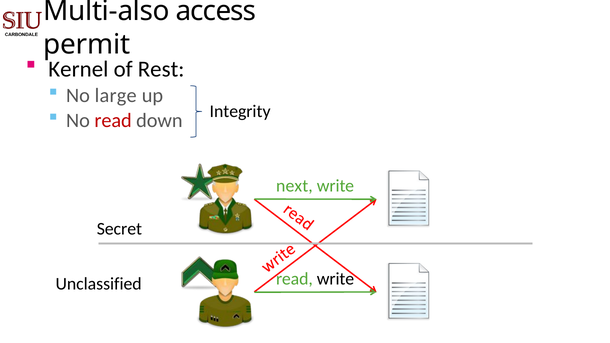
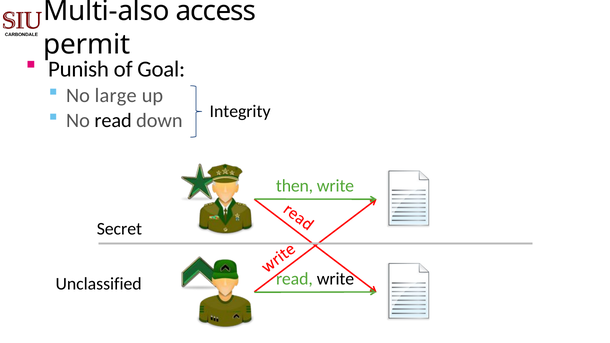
Kernel: Kernel -> Punish (79, 69)
Rest: Rest -> Goal (161, 69)
read colour: red -> black (113, 121)
next: next -> then (295, 186)
